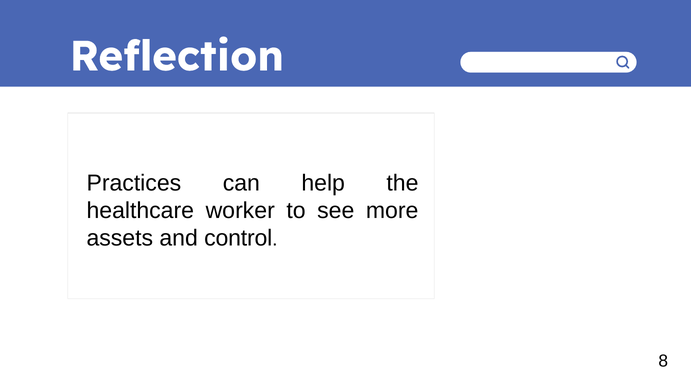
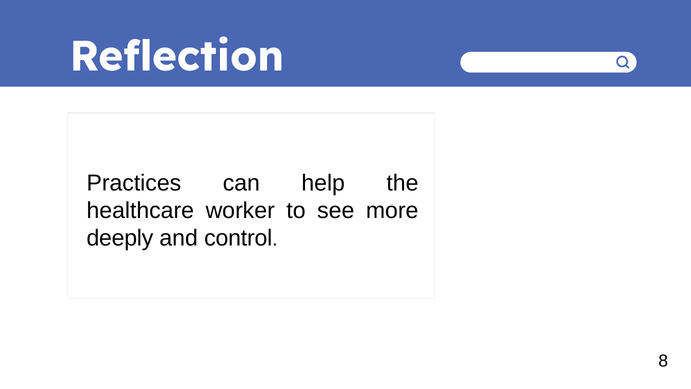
assets: assets -> deeply (120, 238)
